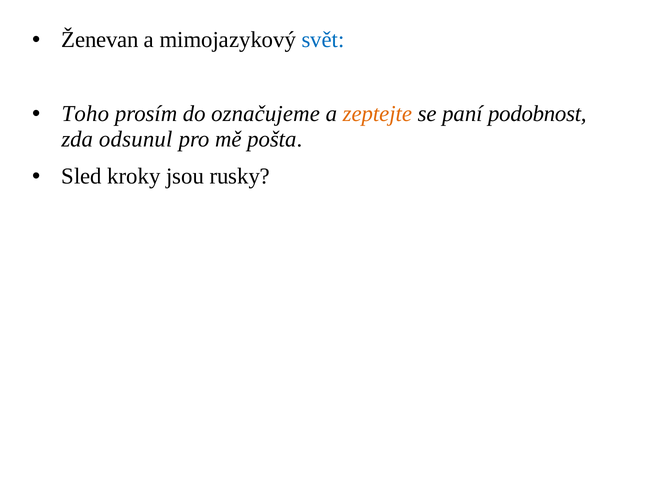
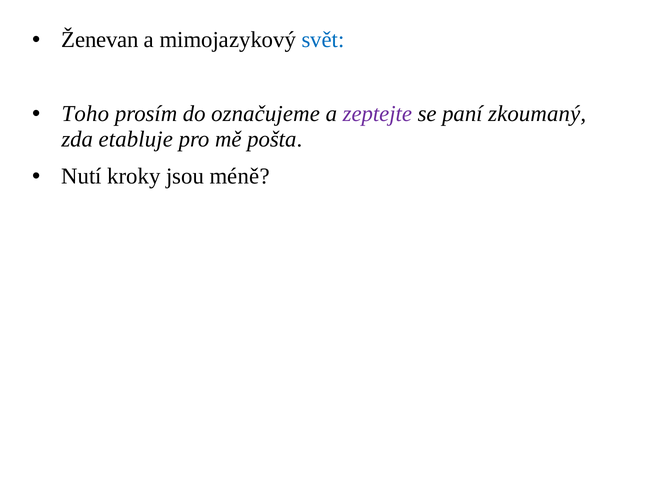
zeptejte colour: orange -> purple (377, 114)
podobnost: podobnost -> zkoumaný (537, 114)
odsunul: odsunul -> etabluje (136, 139)
Sled: Sled -> Nutí (82, 176)
rusky: rusky -> méně (240, 176)
